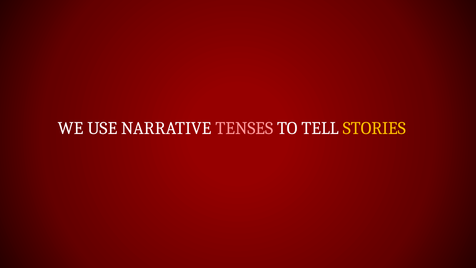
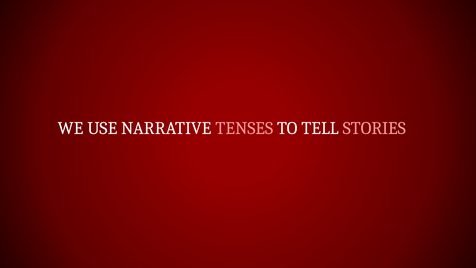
STORIES colour: yellow -> pink (374, 128)
